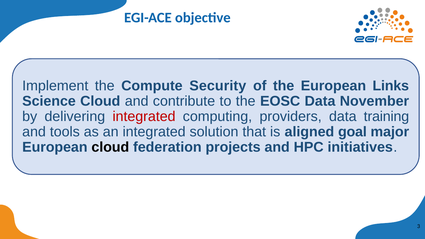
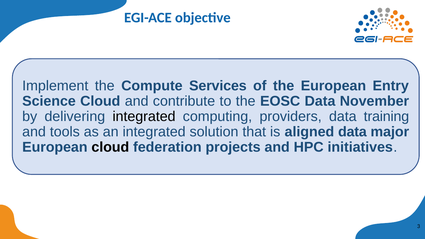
Security: Security -> Services (218, 86)
Links: Links -> Entry (391, 86)
integrated colour: red -> black (144, 117)
aligned goal: goal -> data (352, 132)
